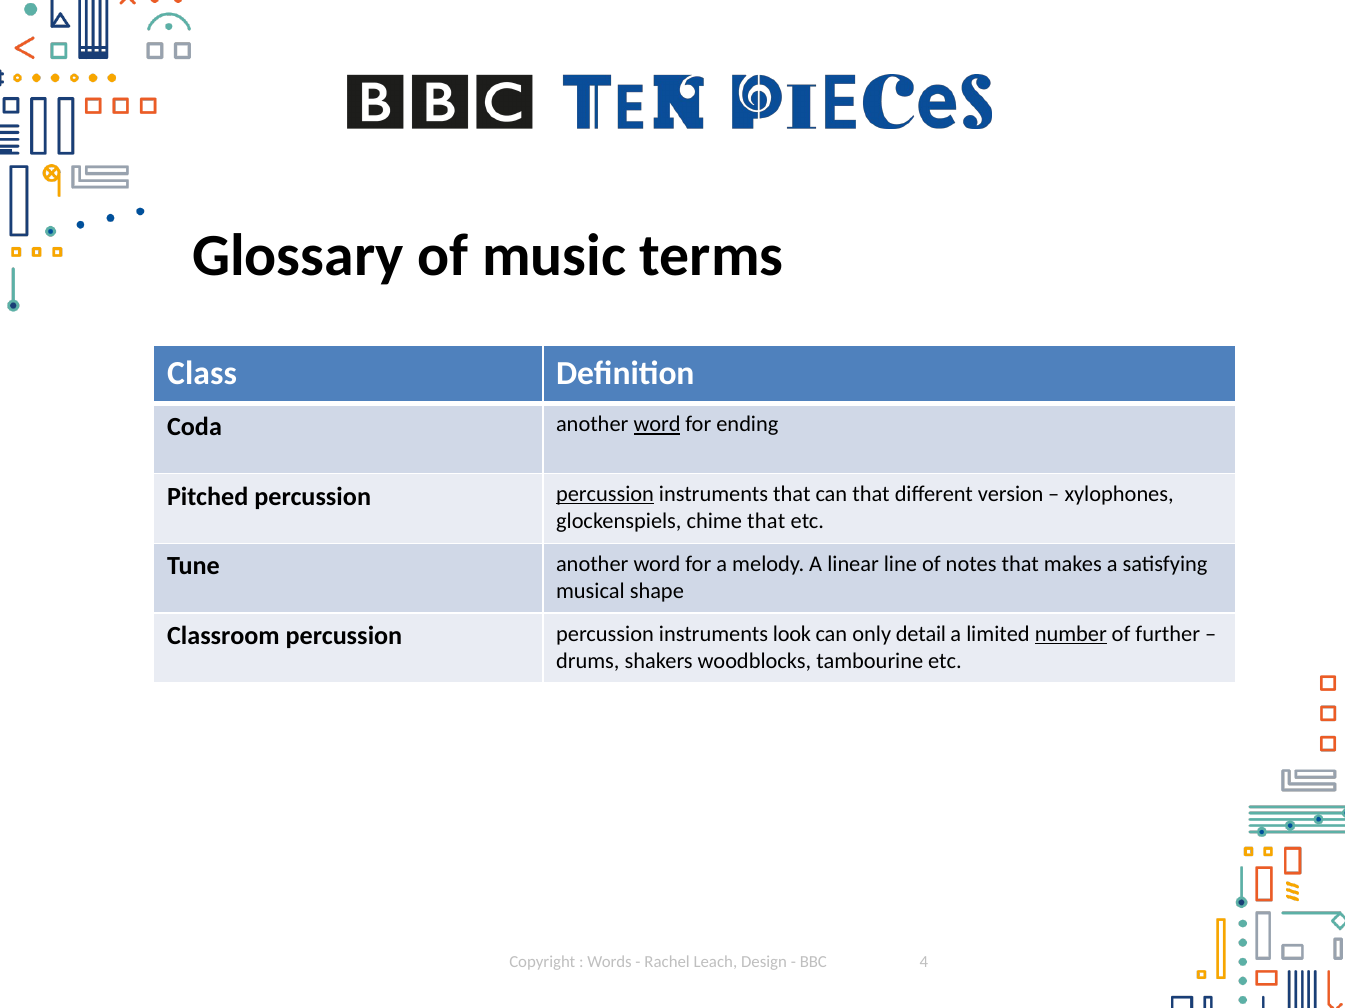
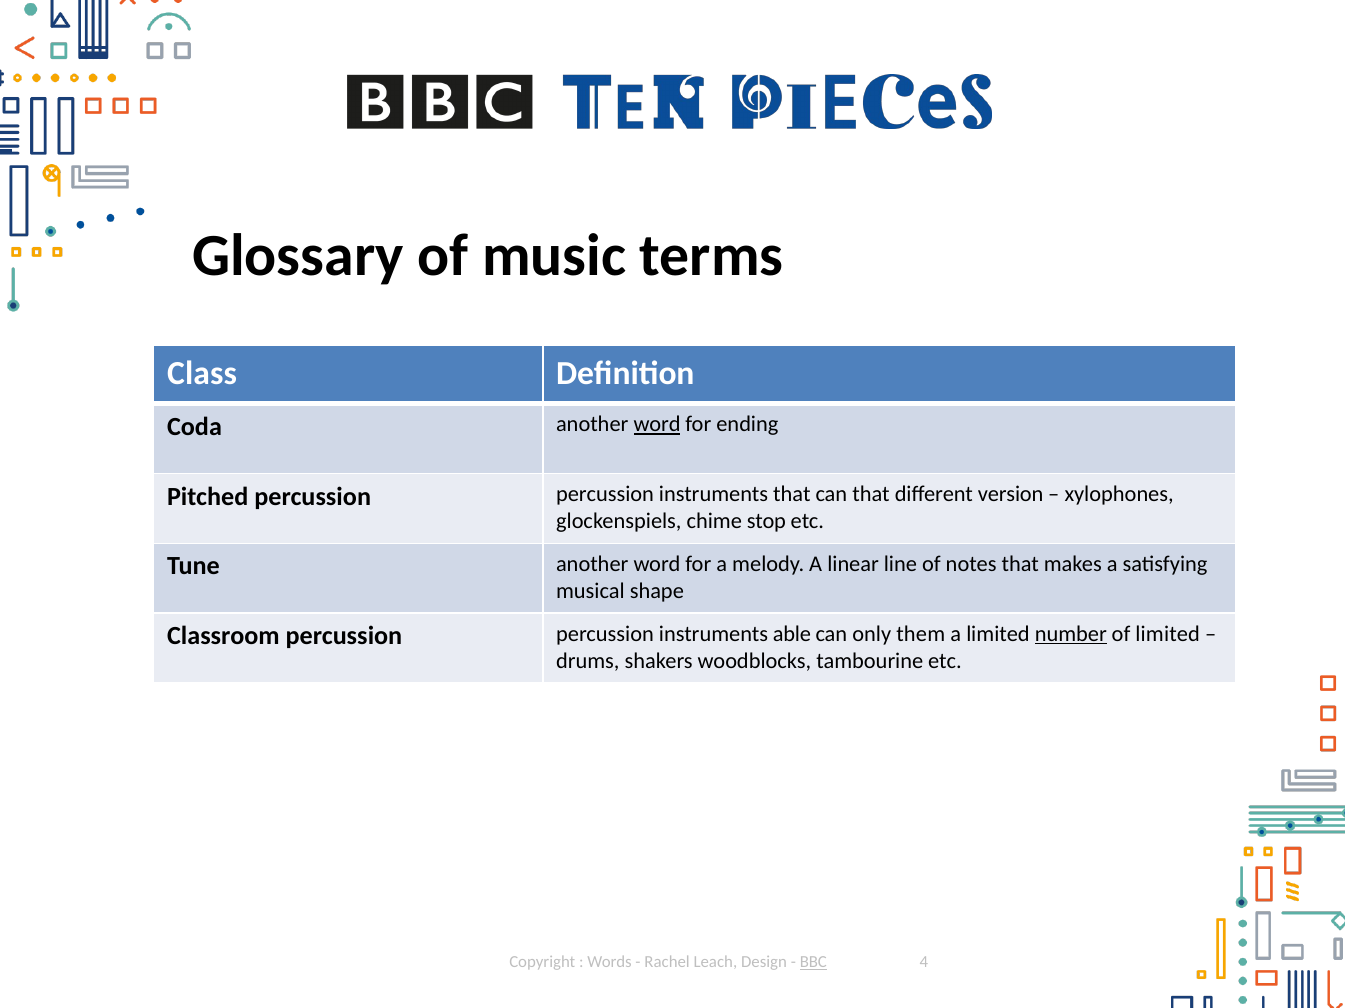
percussion underline: present -> none (605, 495)
chime that: that -> stop (766, 522)
look: look -> able (792, 634)
detail: detail -> them (921, 634)
of further: further -> limited (1168, 634)
BBC underline: none -> present (813, 963)
